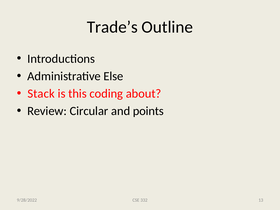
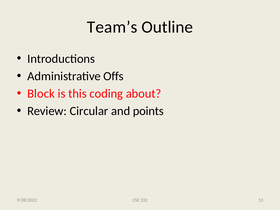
Trade’s: Trade’s -> Team’s (112, 27)
Else: Else -> Offs (113, 76)
Stack: Stack -> Block (41, 94)
